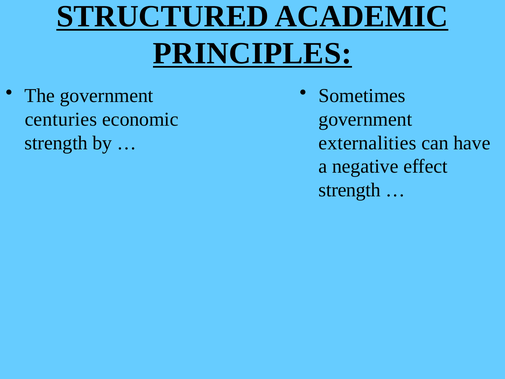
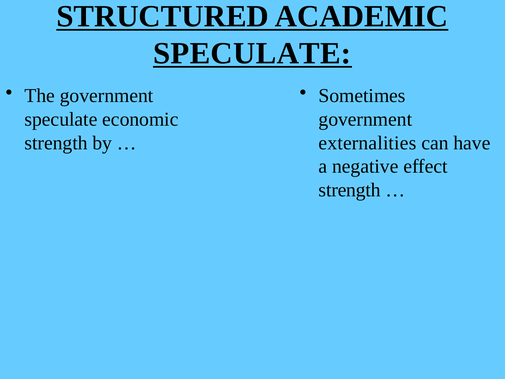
PRINCIPLES: PRINCIPLES -> SPECULATE (252, 53)
centuries: centuries -> speculate (61, 119)
